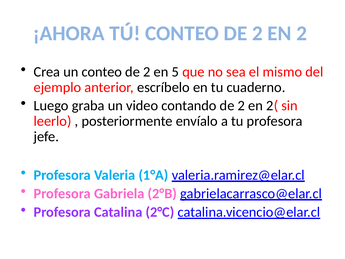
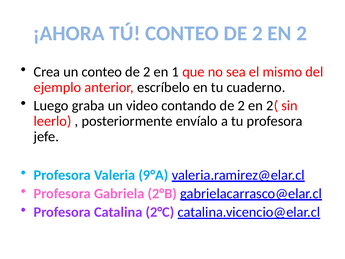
5: 5 -> 1 (175, 72)
1°A: 1°A -> 9°A (153, 175)
